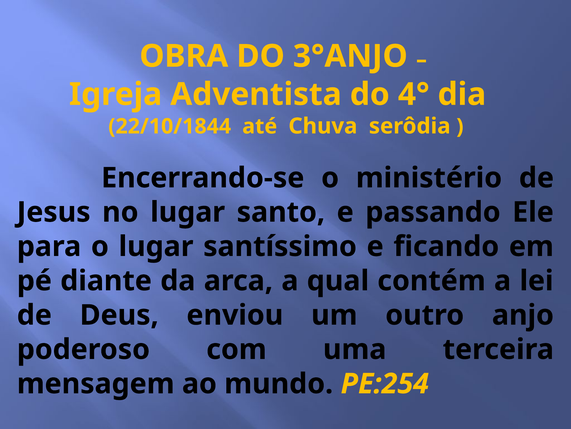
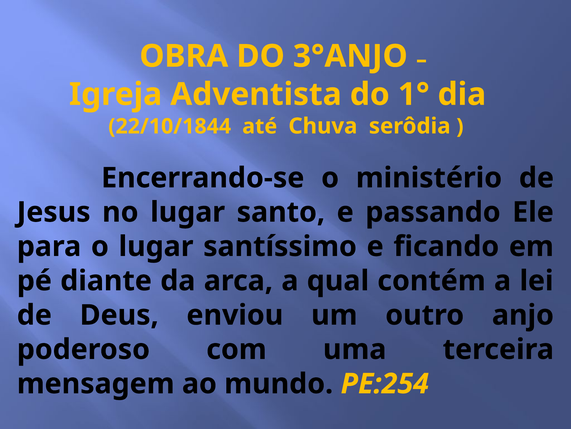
4°: 4° -> 1° (414, 94)
